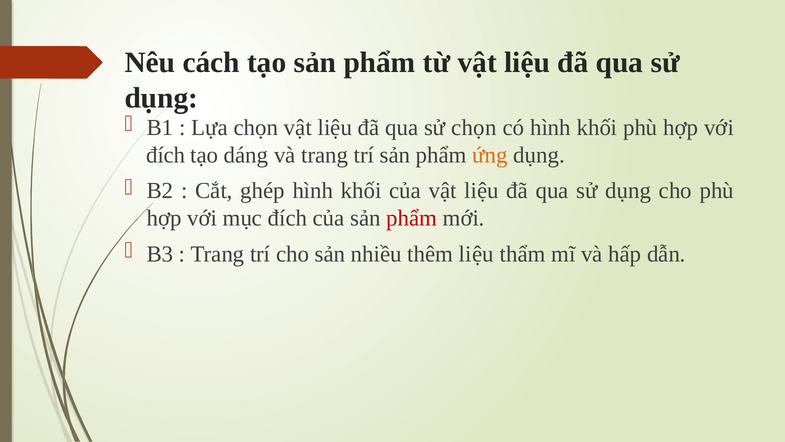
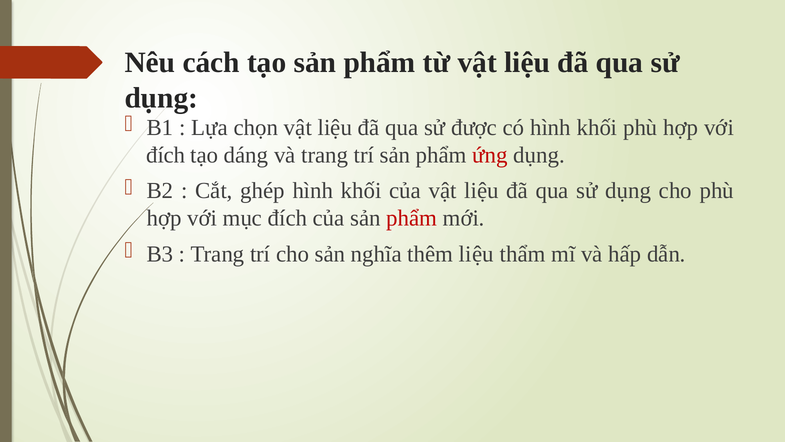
sử chọn: chọn -> được (474, 127)
ứng colour: orange -> red (490, 155)
nhiều: nhiều -> nghĩa (376, 254)
